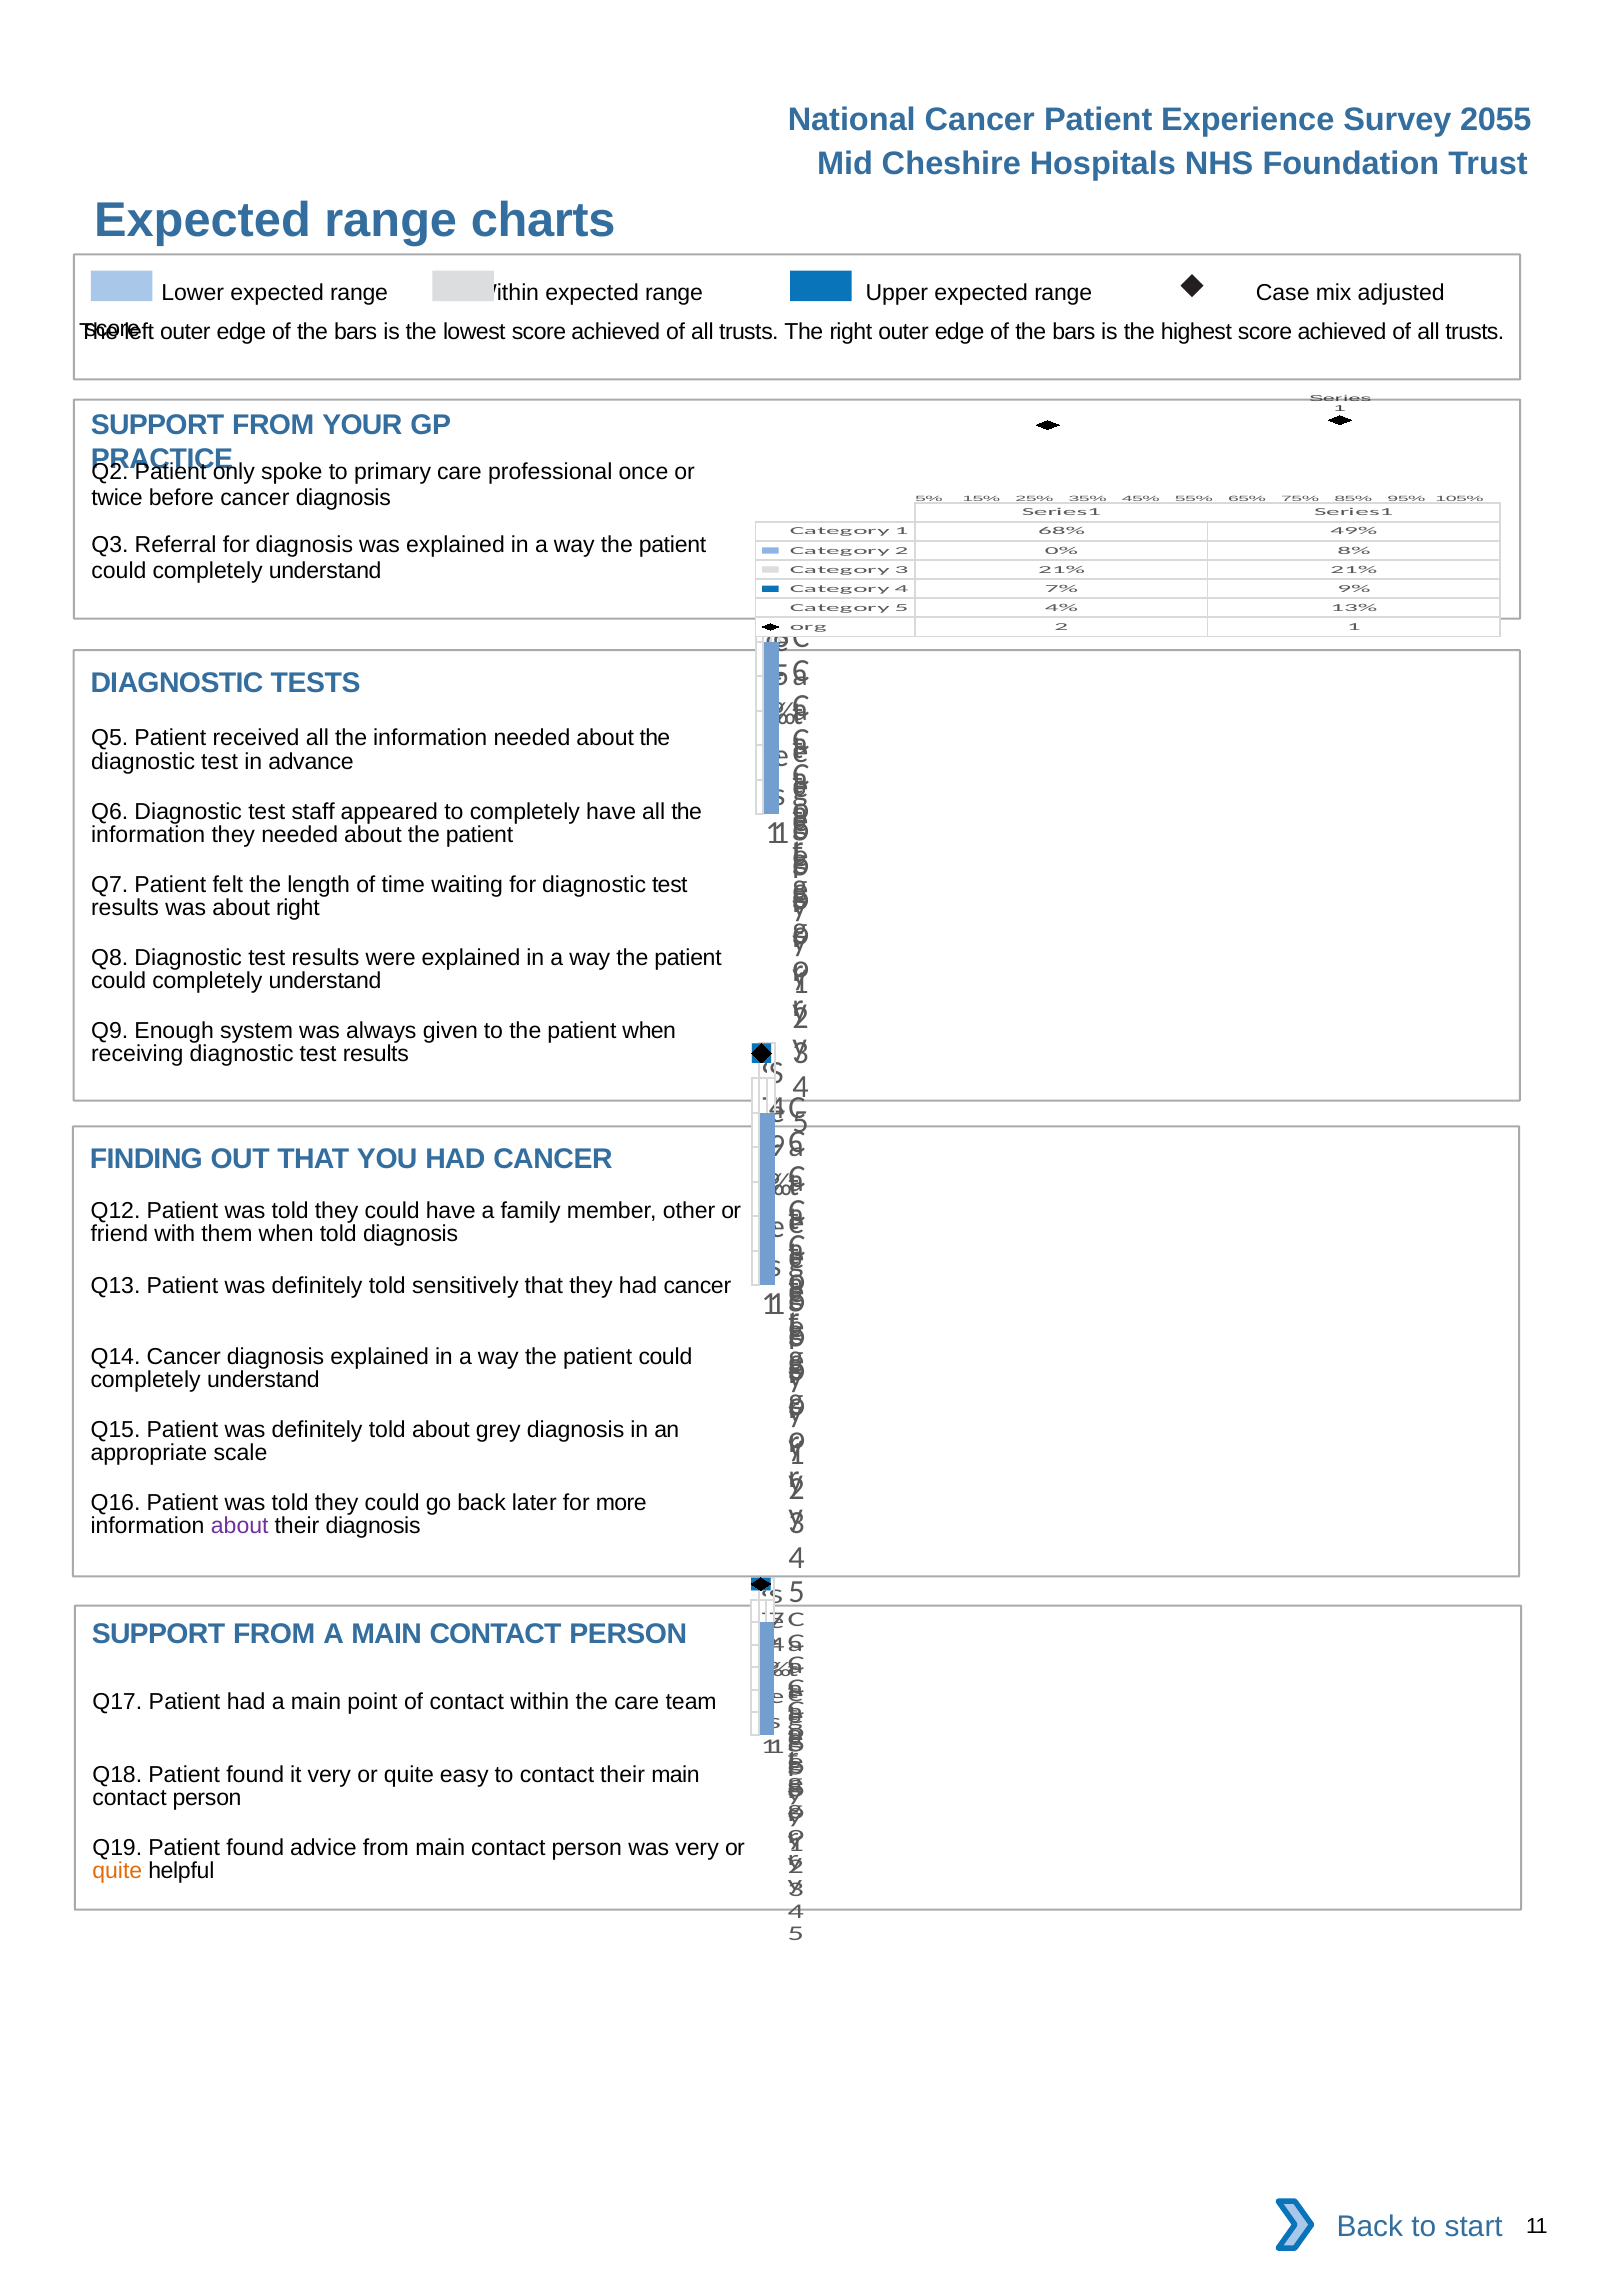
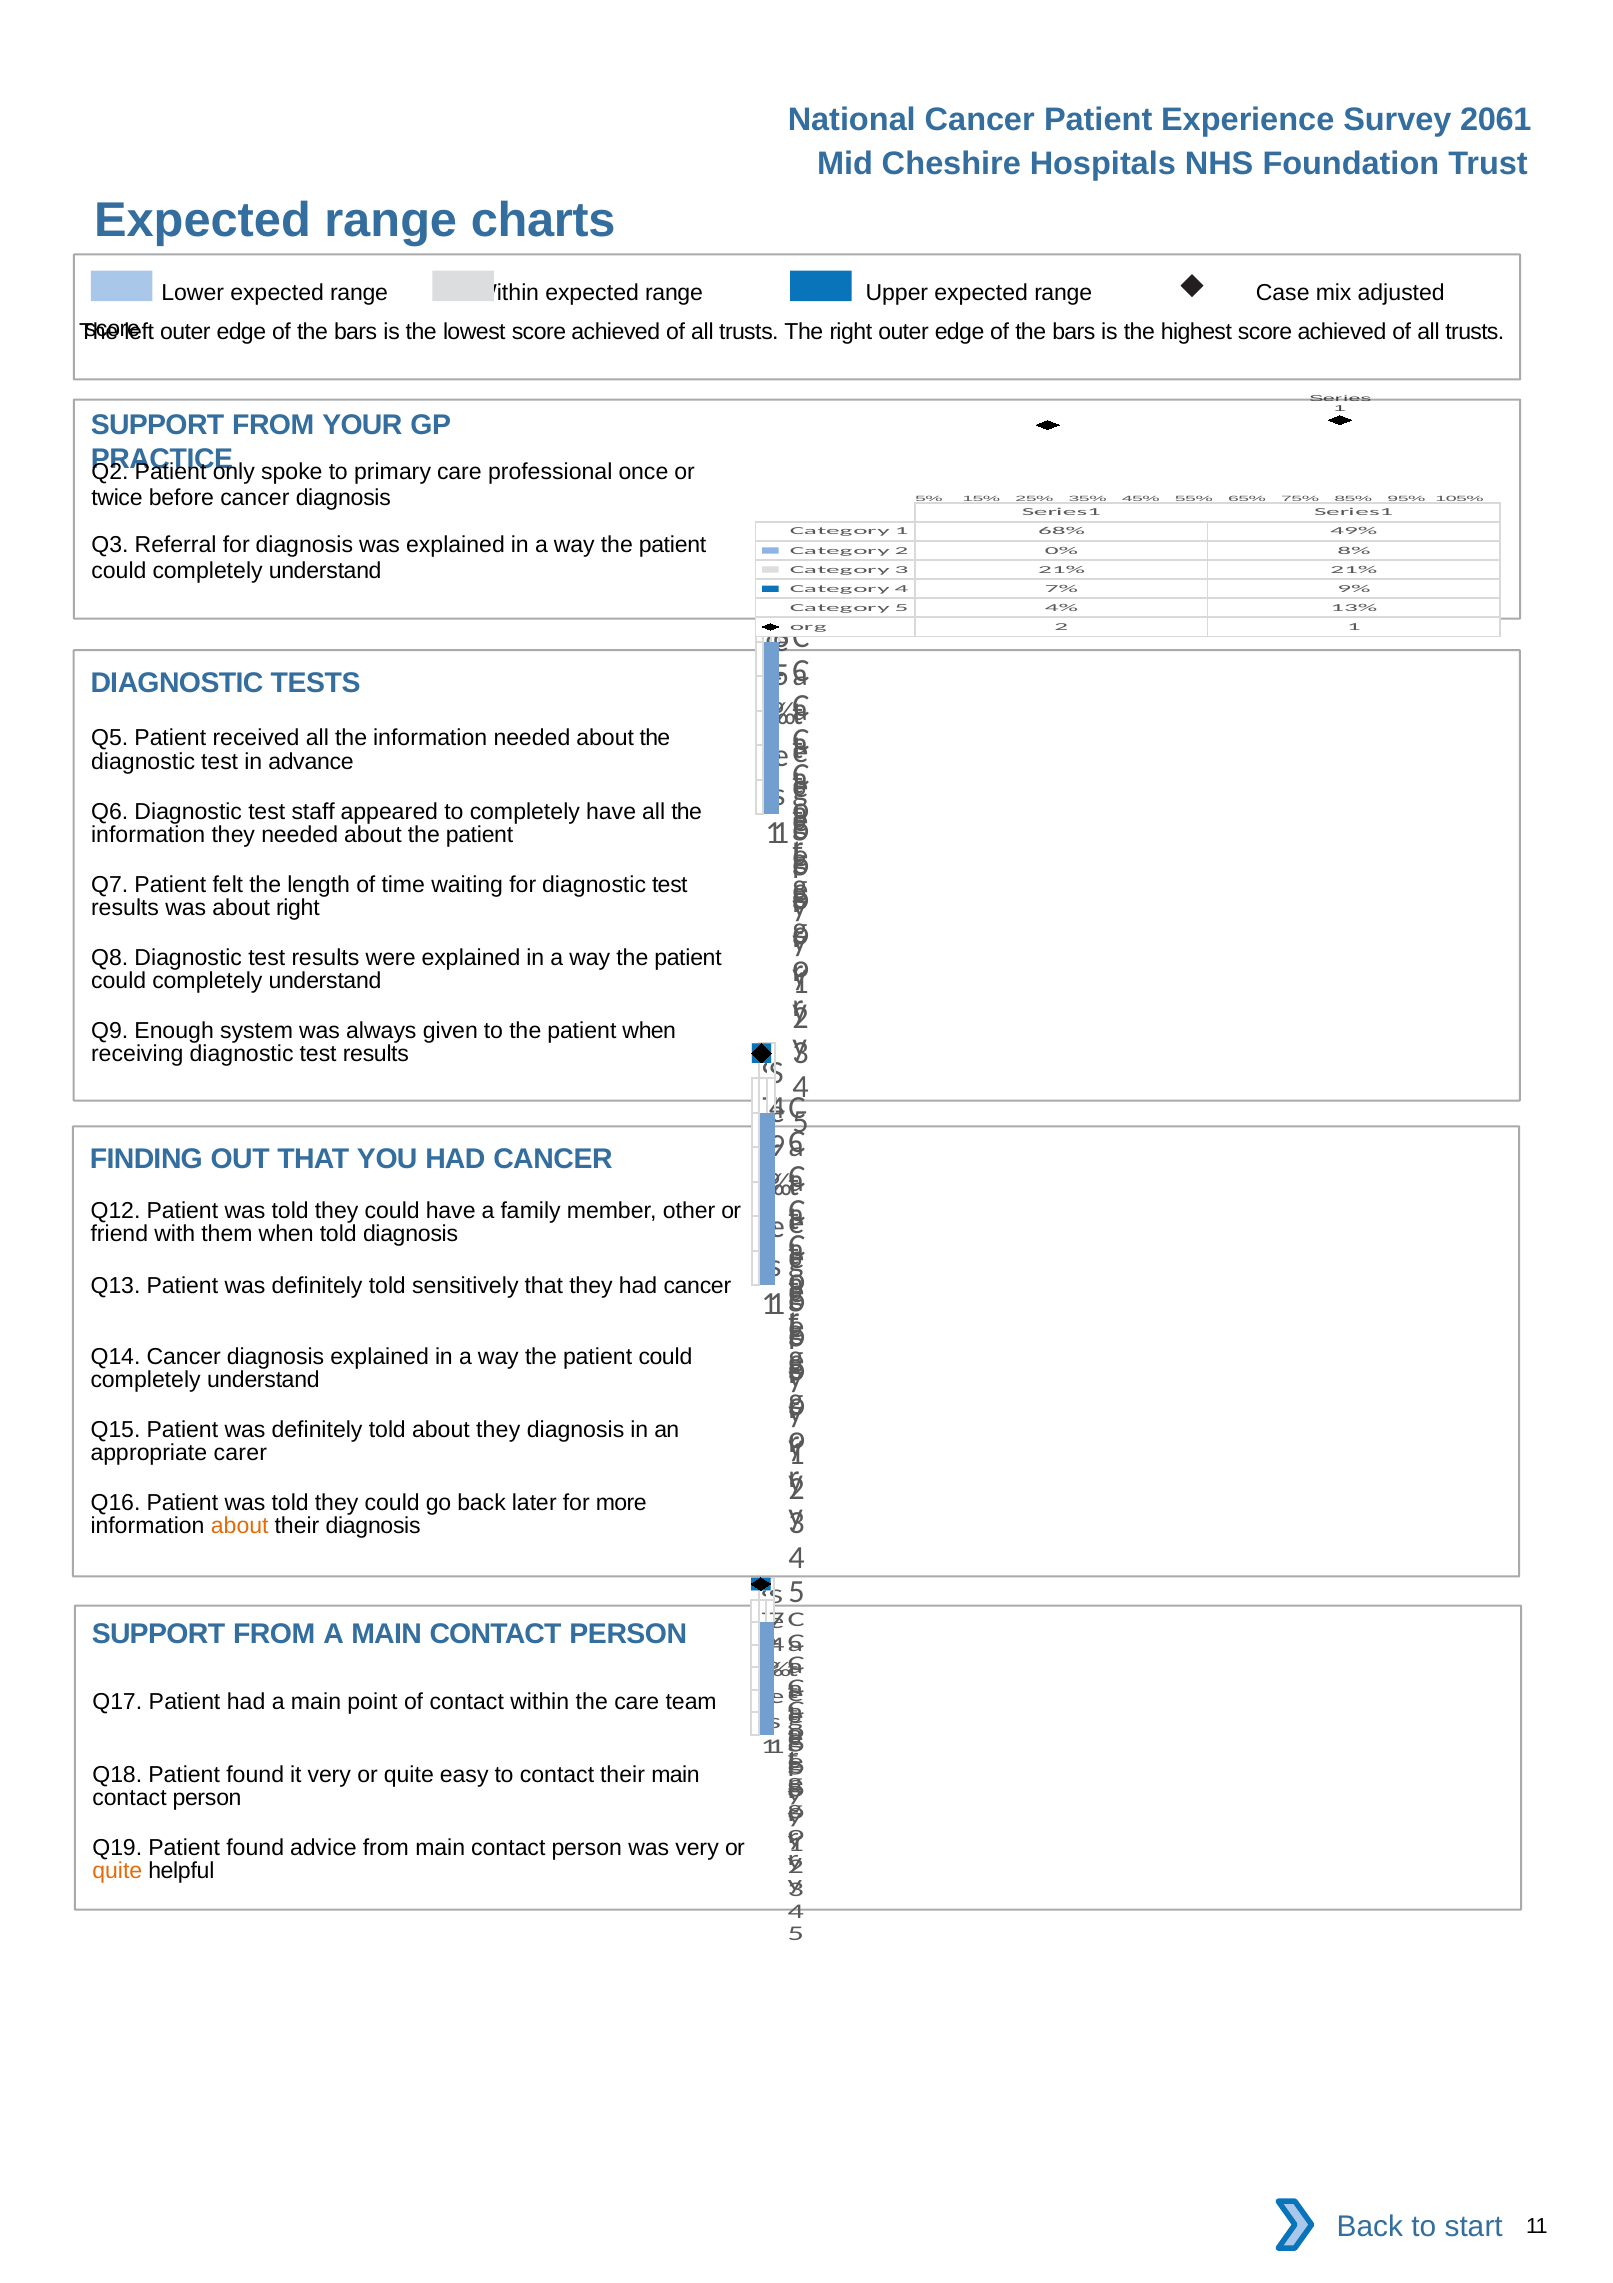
2055: 2055 -> 2061 (1496, 120)
about grey: grey -> they (498, 1429)
scale: scale -> carer (240, 1453)
about colour: purple -> orange (240, 1526)
